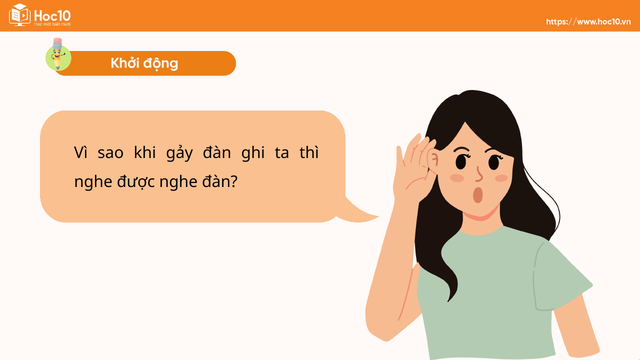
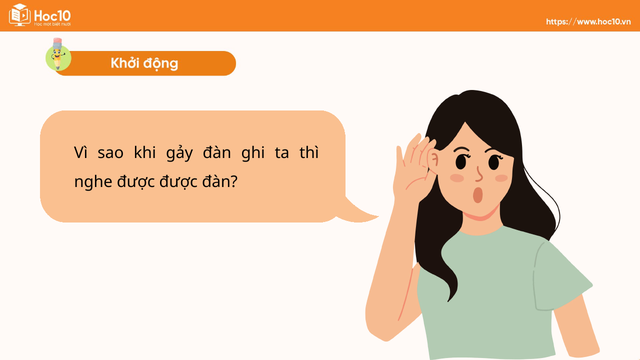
được nghe: nghe -> được (178, 182)
